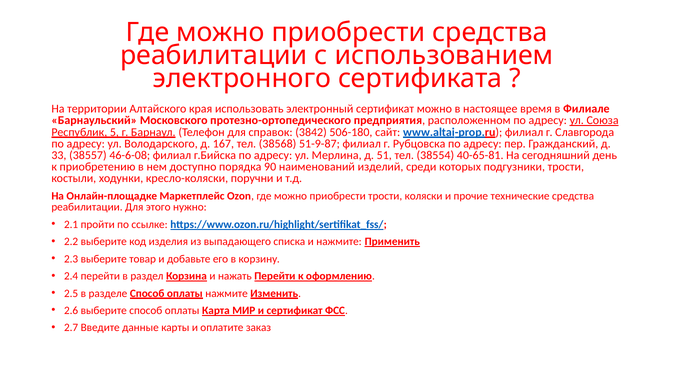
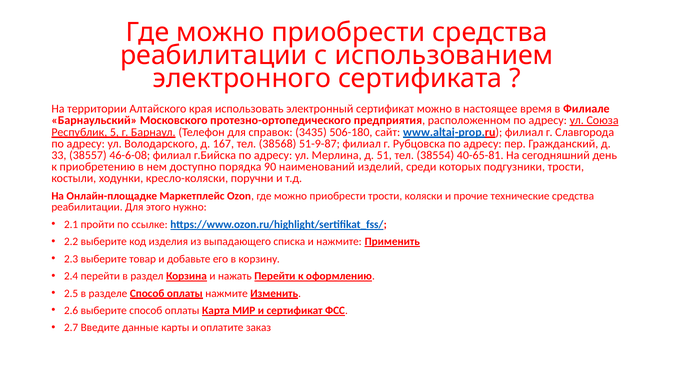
3842: 3842 -> 3435 (311, 132)
